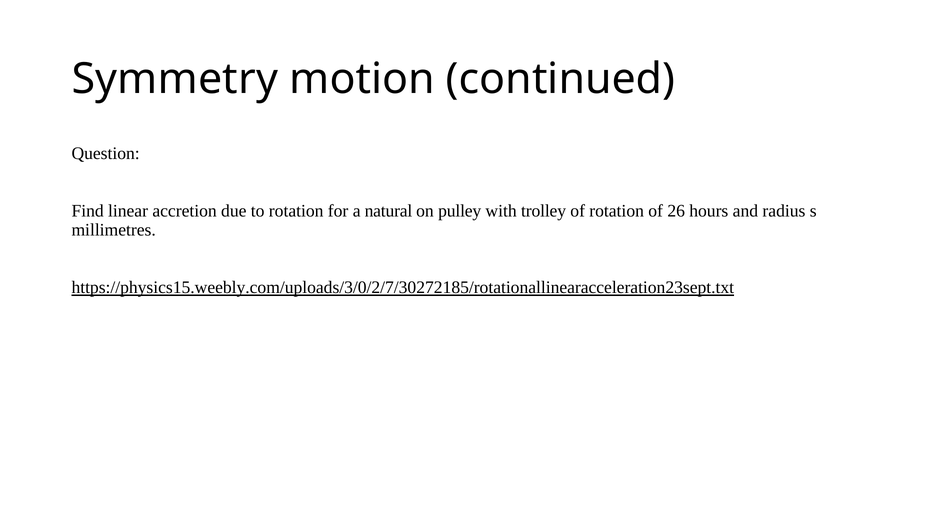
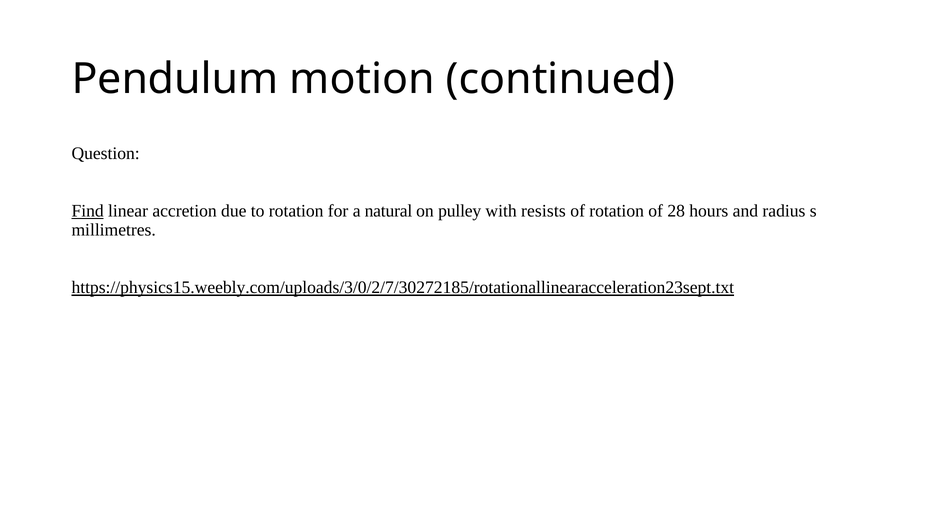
Symmetry: Symmetry -> Pendulum (175, 79)
Find underline: none -> present (88, 211)
trolley: trolley -> resists (543, 211)
26: 26 -> 28 (676, 211)
